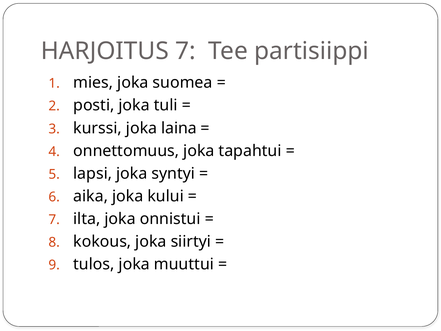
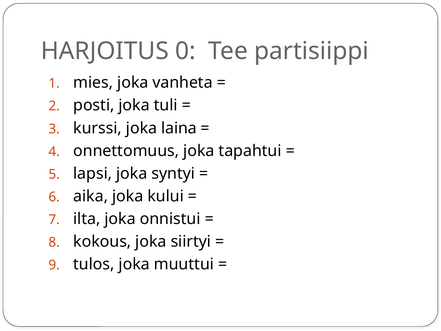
HARJOITUS 7: 7 -> 0 (185, 51)
suomea: suomea -> vanheta (183, 83)
